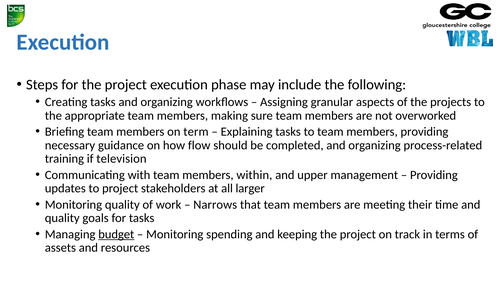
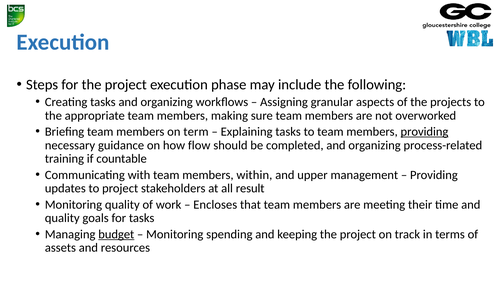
providing underline: none -> present (424, 132)
television: television -> countable (122, 159)
larger: larger -> result (250, 189)
Narrows: Narrows -> Encloses (215, 205)
